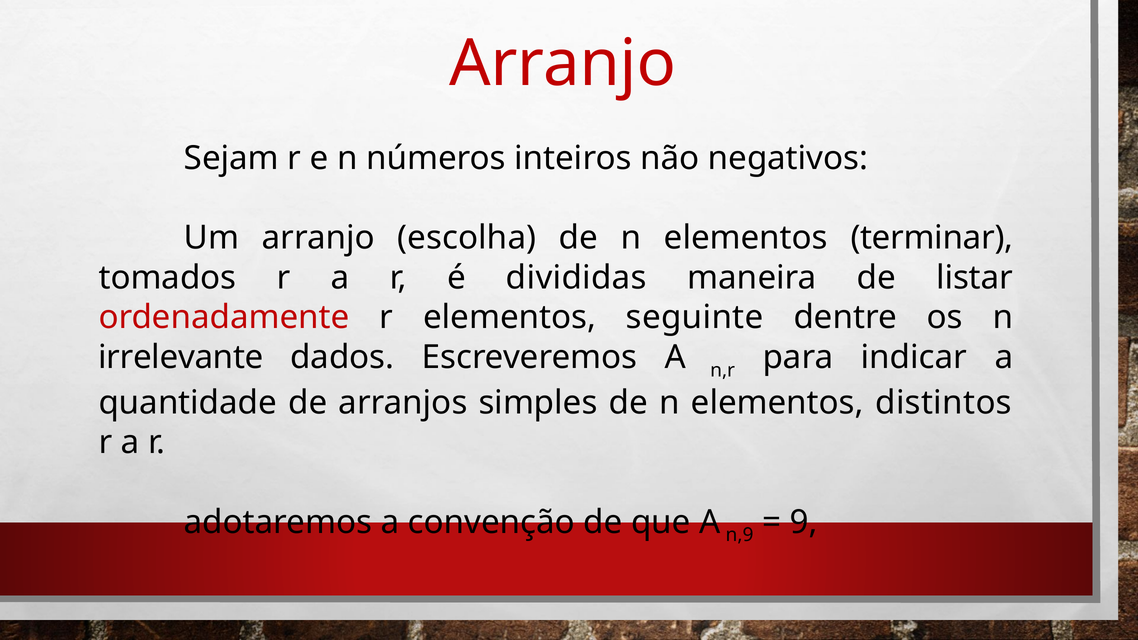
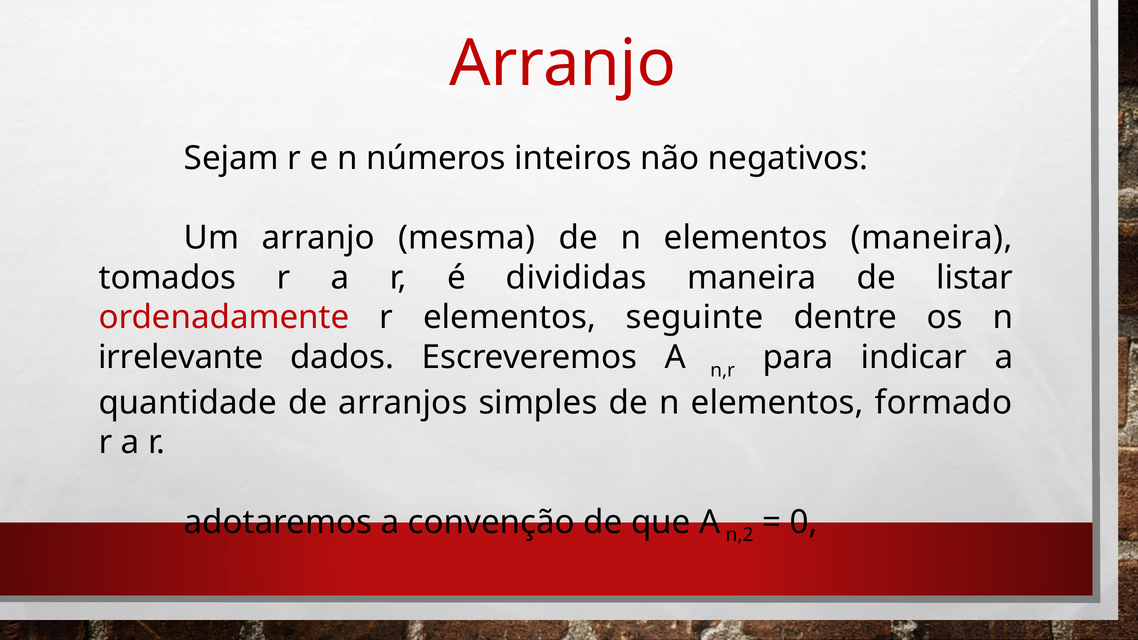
escolha: escolha -> mesma (467, 238)
elementos terminar: terminar -> maneira (932, 238)
distintos: distintos -> formado (944, 403)
n,9: n,9 -> n,2 (740, 535)
9: 9 -> 0 (804, 522)
